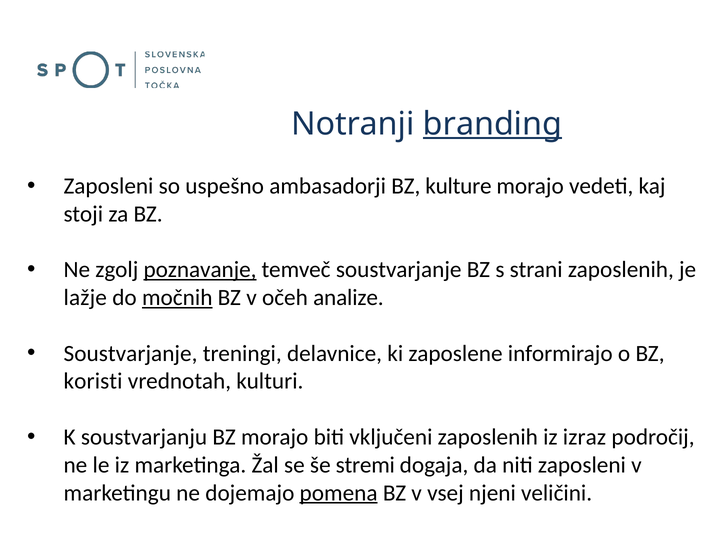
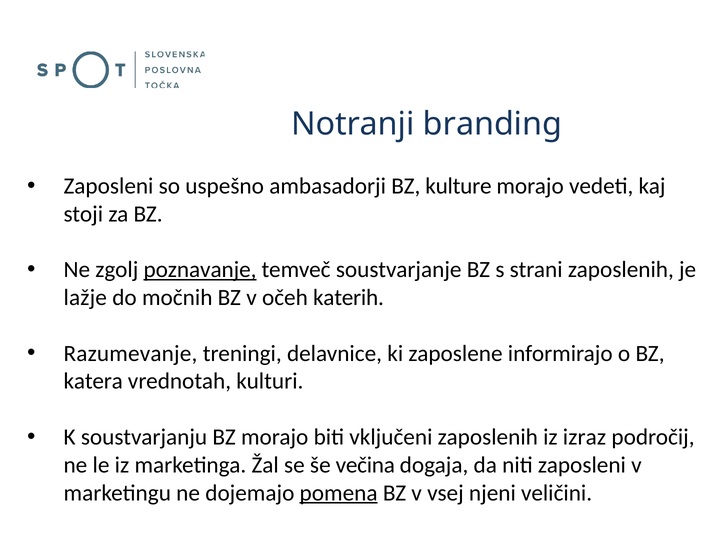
branding underline: present -> none (492, 124)
močnih underline: present -> none (177, 298)
analize: analize -> katerih (348, 298)
Soustvarjanje: Soustvarjanje -> Razumevanje (130, 353)
koristi: koristi -> katera (93, 381)
stremi: stremi -> večina (365, 465)
